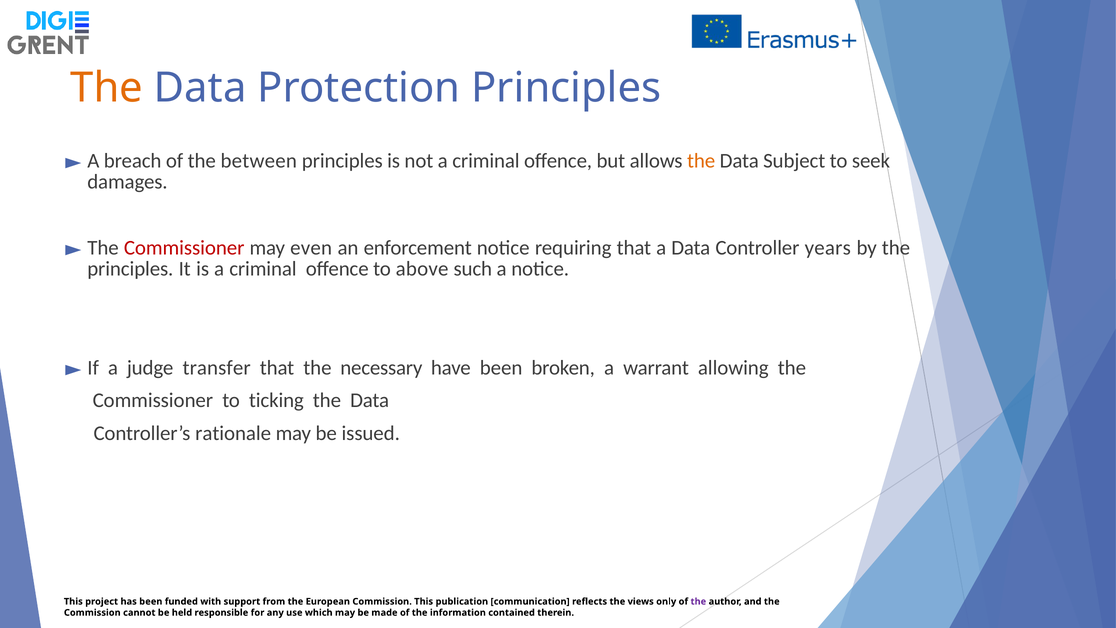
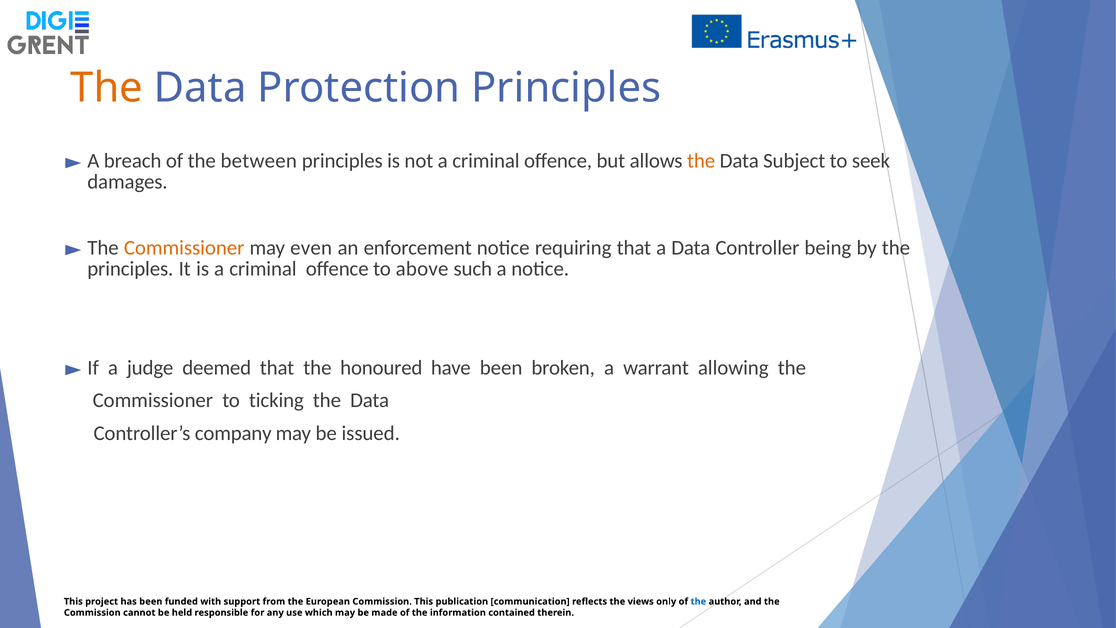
Commissioner colour: red -> orange (184, 248)
years: years -> being (828, 248)
transfer: transfer -> deemed (217, 367)
necessary: necessary -> honoured (381, 367)
rationale: rationale -> company (233, 433)
the colour: purple -> blue (698, 601)
